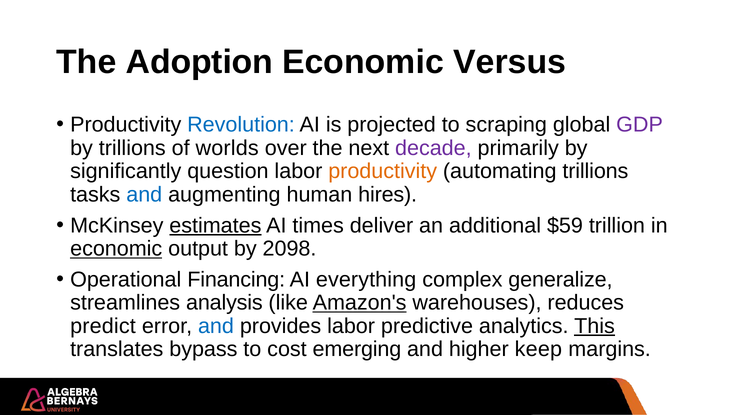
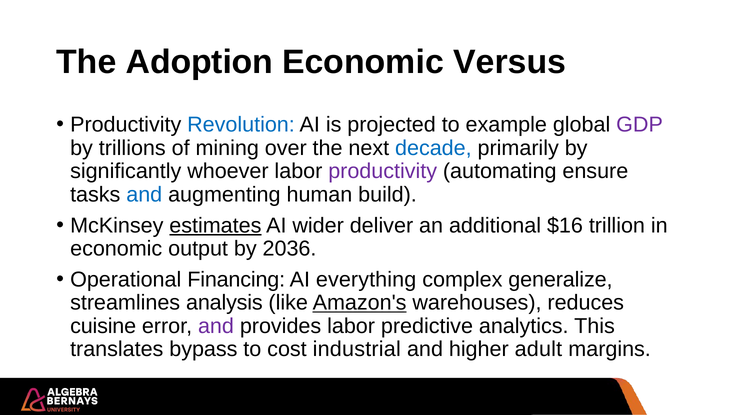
scraping: scraping -> example (506, 125)
worlds: worlds -> mining (227, 148)
decade colour: purple -> blue (433, 148)
question: question -> whoever (228, 172)
productivity colour: orange -> purple (383, 172)
automating trillions: trillions -> ensure (595, 172)
hires: hires -> build (388, 195)
times: times -> wider (318, 226)
$59: $59 -> $16 (565, 226)
economic underline: present -> none (116, 249)
2098: 2098 -> 2036 (290, 249)
predict: predict -> cuisine (103, 327)
and colour: blue -> purple (216, 327)
This underline: present -> none (594, 327)
emerging: emerging -> industrial (357, 350)
keep: keep -> adult (538, 350)
